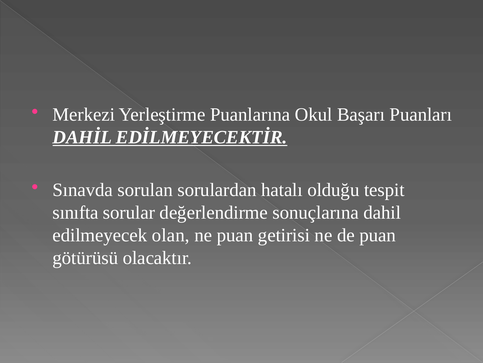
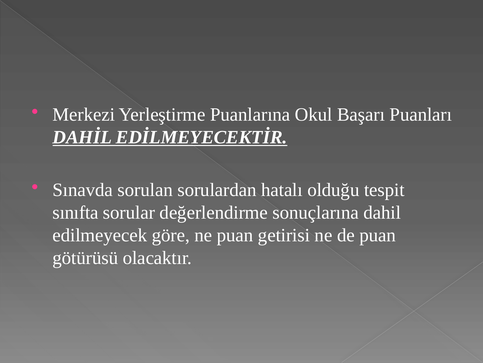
olan: olan -> göre (171, 235)
